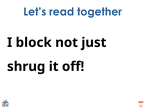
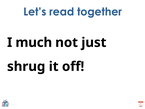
block: block -> much (34, 42)
